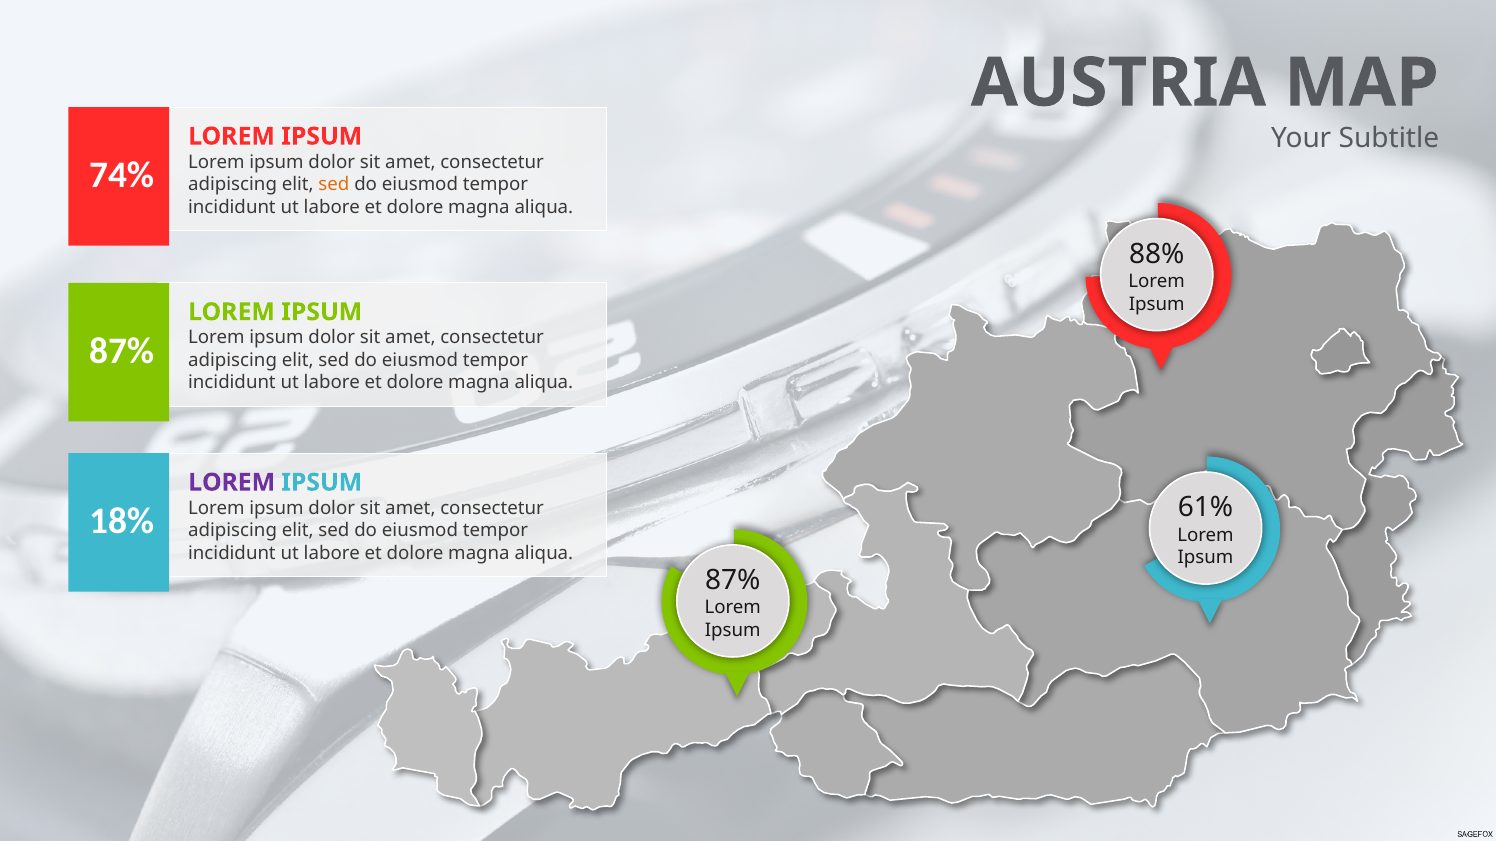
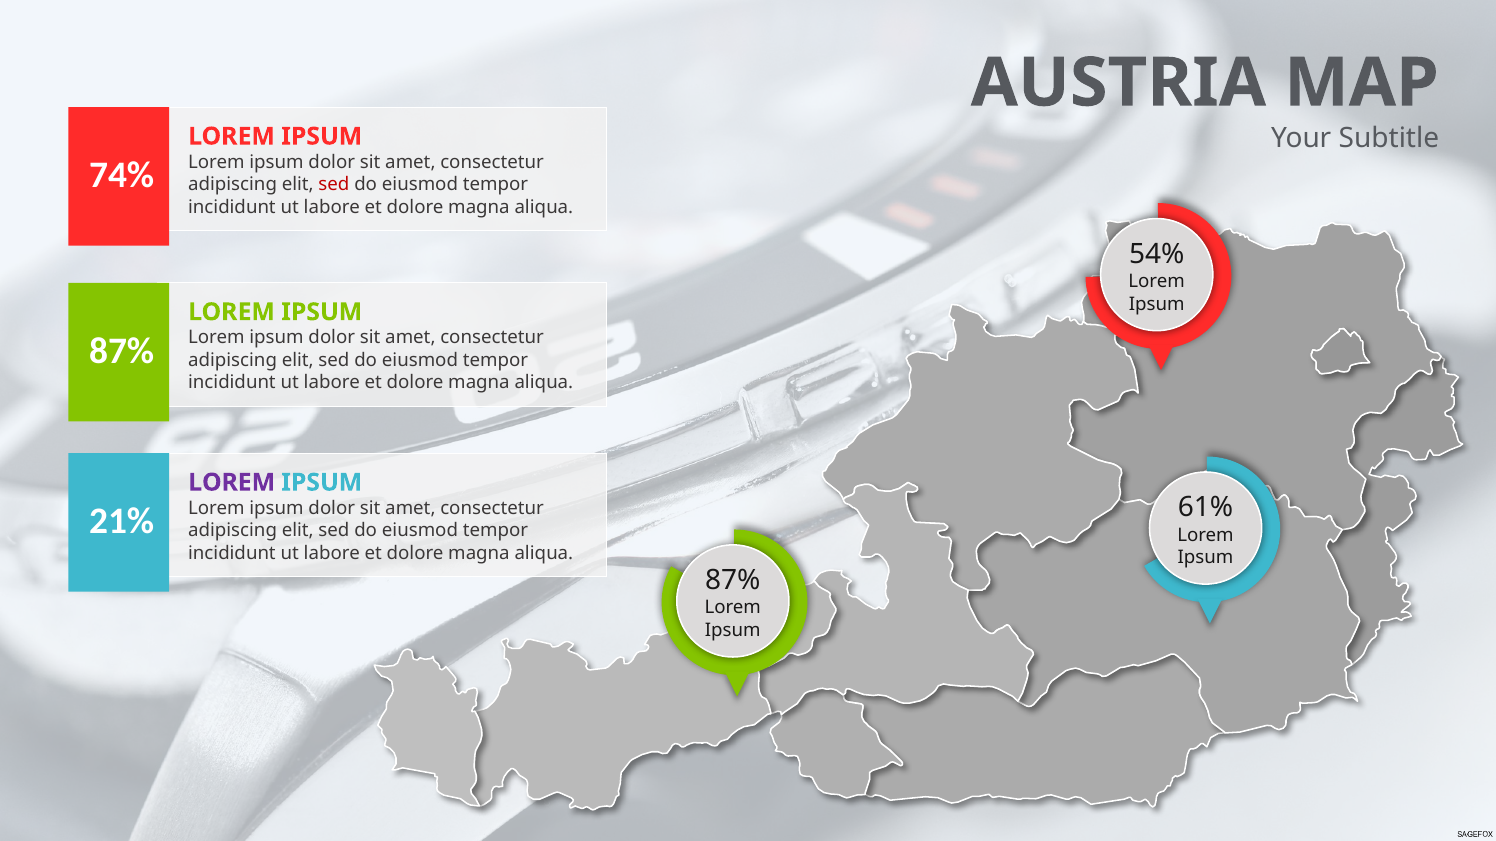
sed colour: orange -> red (334, 185)
88%: 88% -> 54% (1157, 254)
18%: 18% -> 21% (122, 522)
